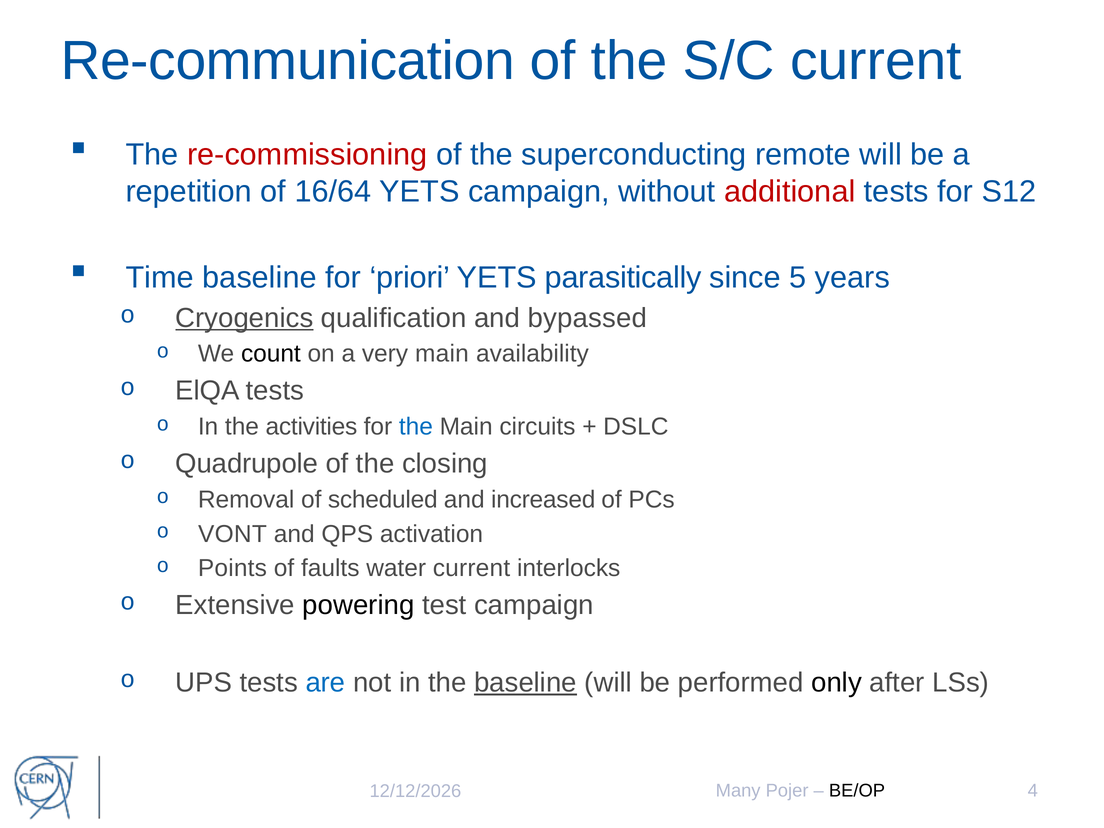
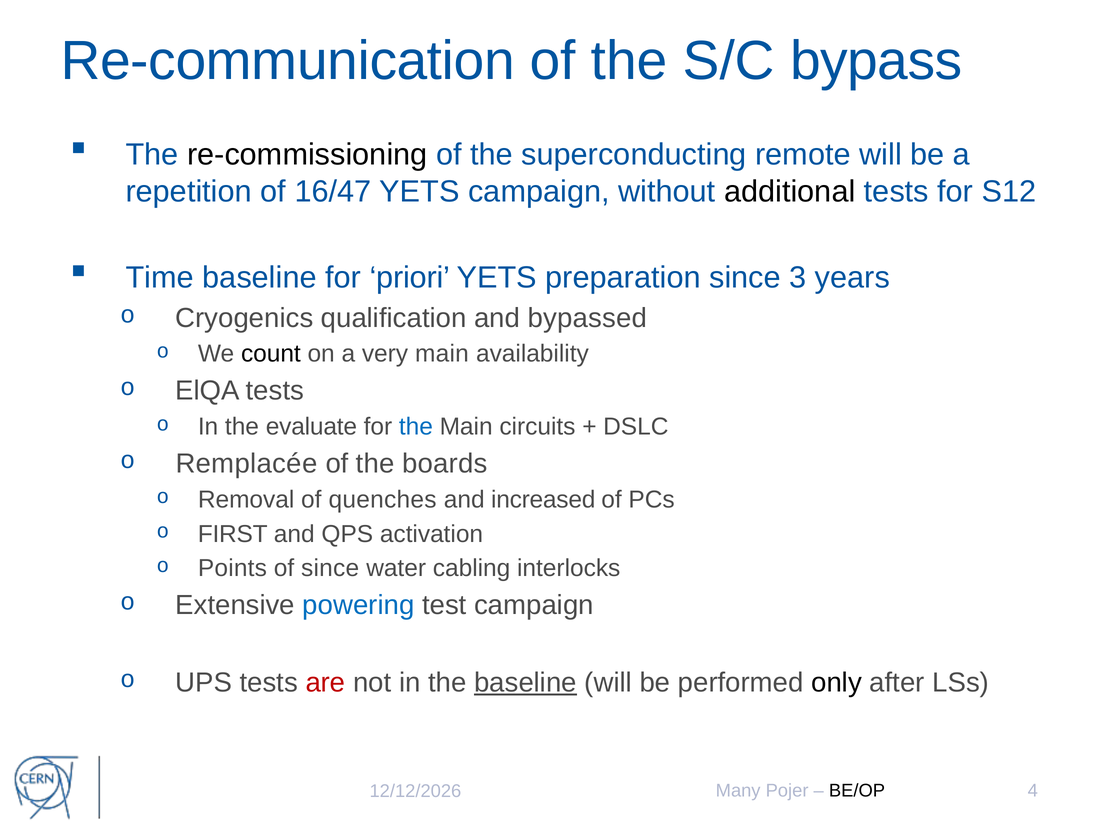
S/C current: current -> bypass (876, 61)
re-commissioning colour: red -> black (307, 155)
16/64: 16/64 -> 16/47 (333, 192)
additional colour: red -> black (790, 192)
parasitically: parasitically -> preparation (623, 278)
5: 5 -> 3 (798, 278)
Cryogenics underline: present -> none (244, 318)
activities: activities -> evaluate (311, 427)
Quadrupole: Quadrupole -> Remplacée (246, 464)
closing: closing -> boards (445, 464)
scheduled: scheduled -> quenches (383, 500)
VONT: VONT -> FIRST (233, 534)
of faults: faults -> since (330, 568)
water current: current -> cabling (472, 568)
powering colour: black -> blue (358, 605)
are colour: blue -> red (325, 683)
